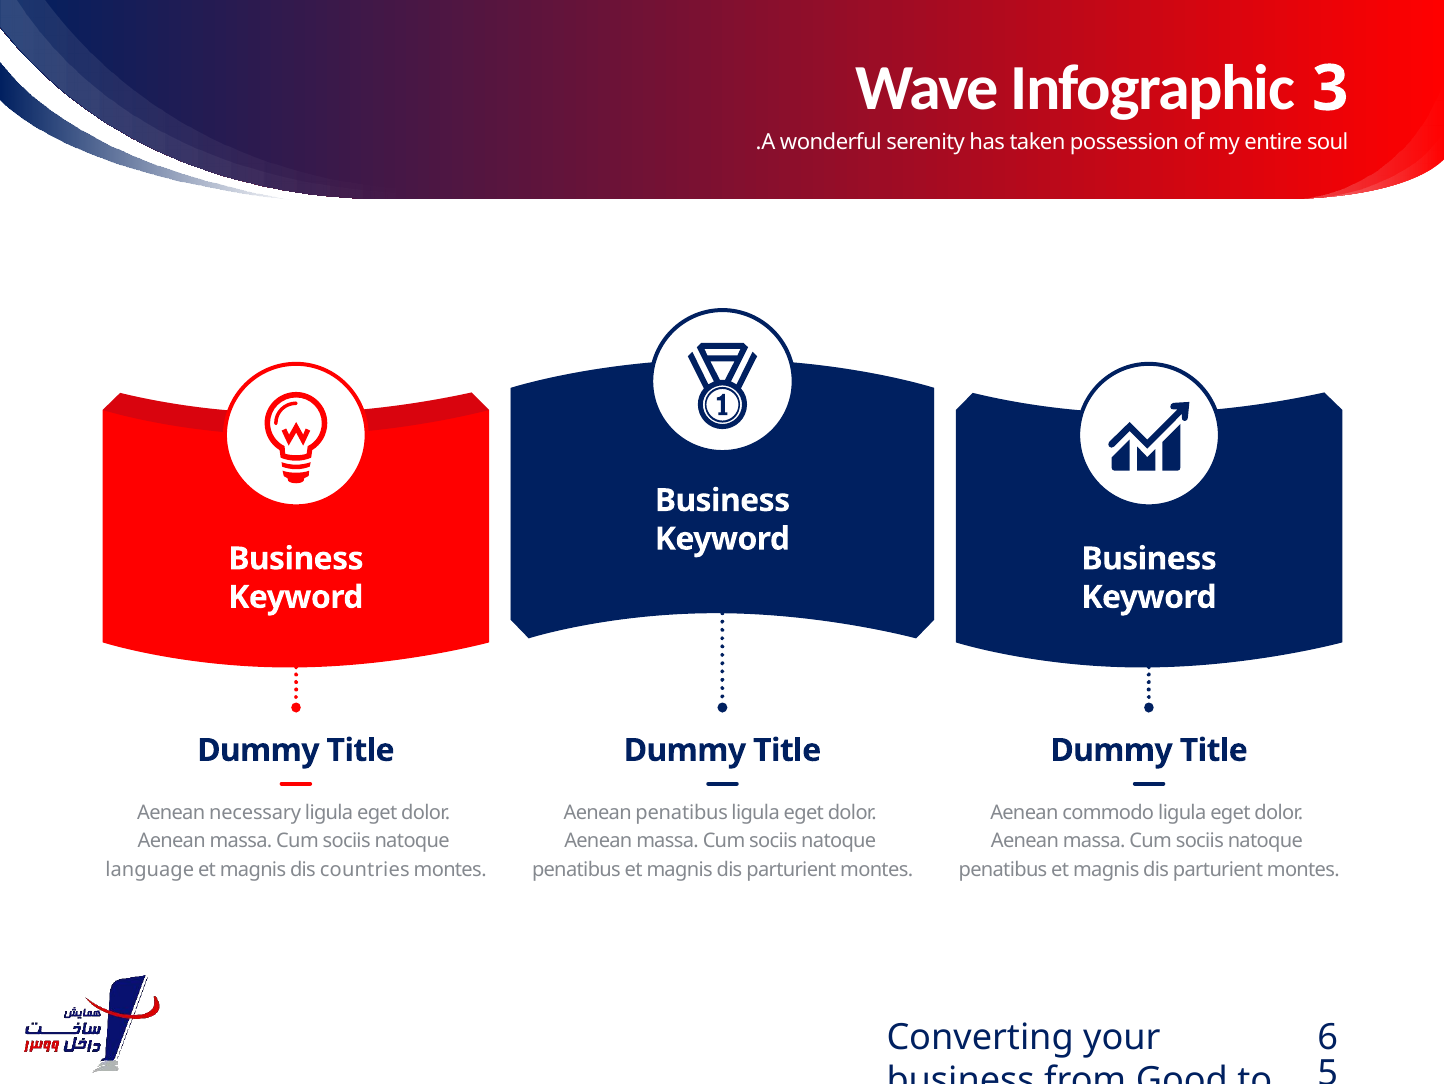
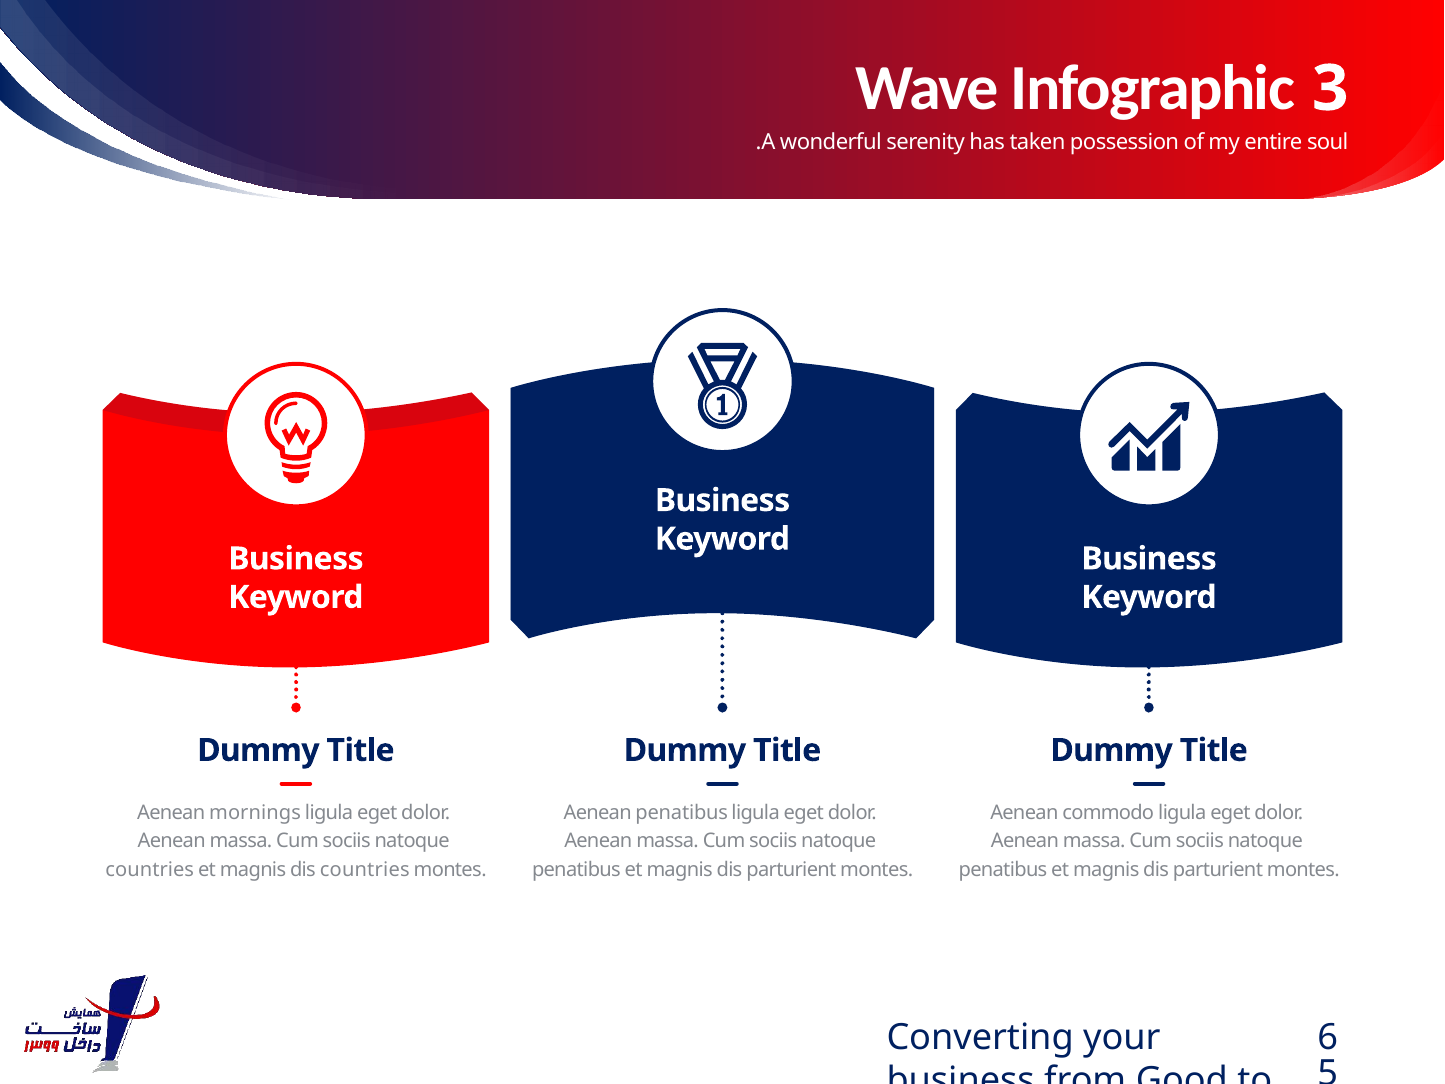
necessary: necessary -> mornings (255, 813)
language: language -> countries (150, 869)
